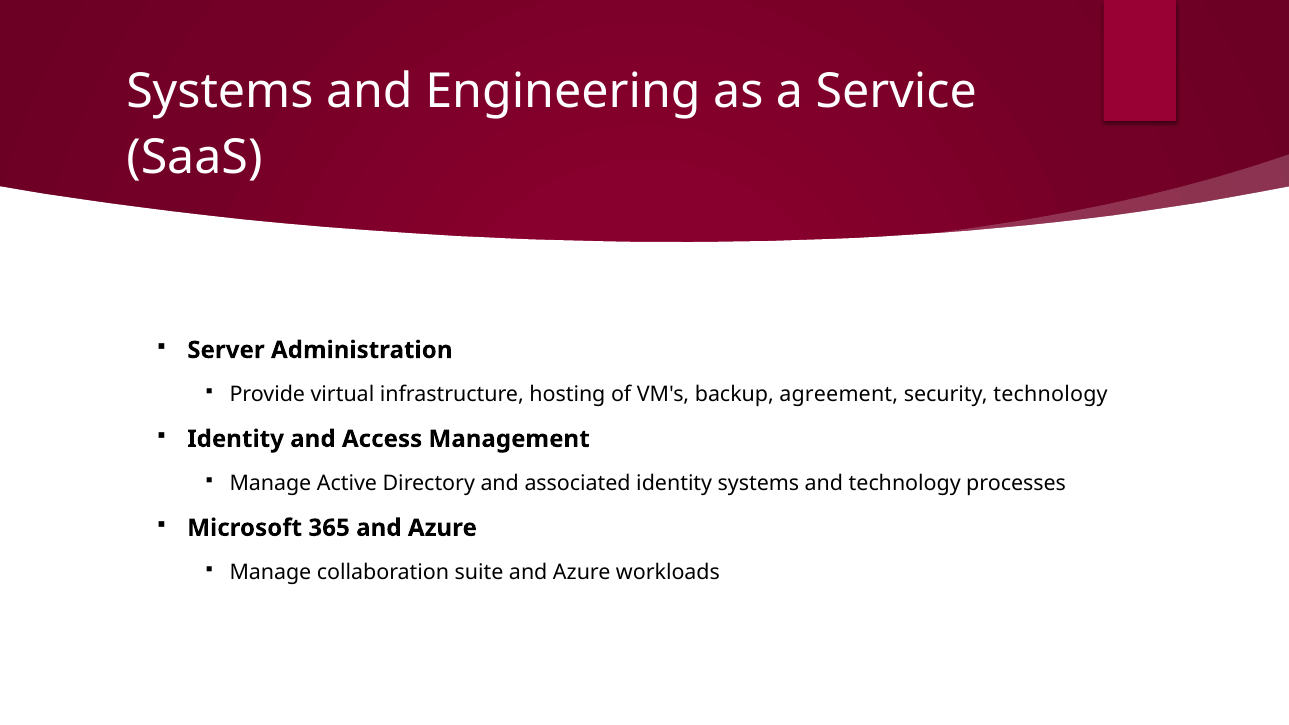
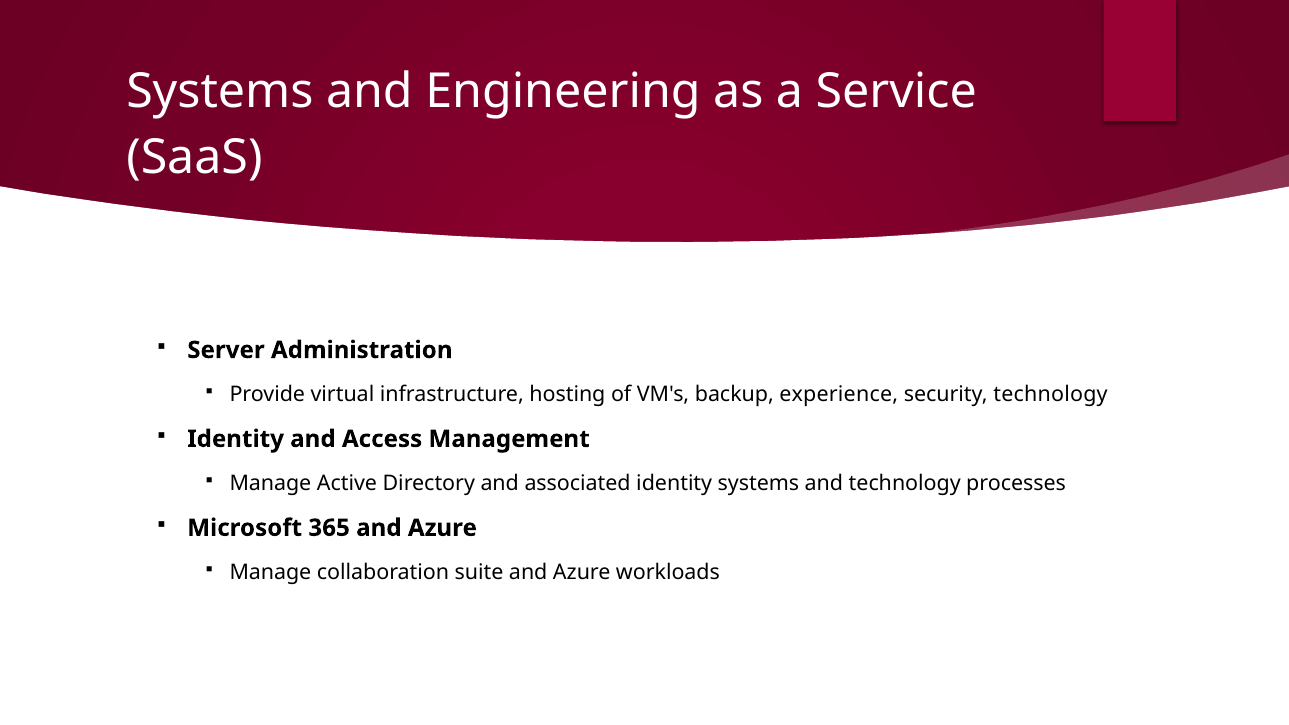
agreement: agreement -> experience (839, 394)
